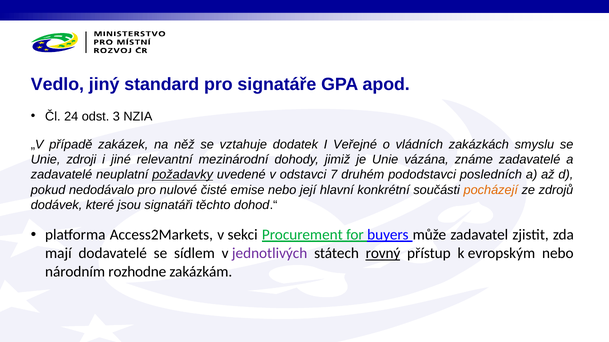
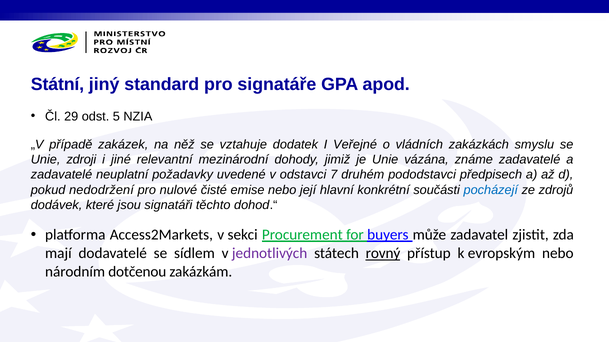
Vedlo: Vedlo -> Státní (57, 85)
24: 24 -> 29 (71, 117)
3: 3 -> 5 (116, 117)
požadavky underline: present -> none (183, 175)
posledních: posledních -> předpisech (491, 175)
nedodávalo: nedodávalo -> nedodržení (101, 190)
pocházejí colour: orange -> blue (491, 190)
rozhodne: rozhodne -> dotčenou (137, 272)
